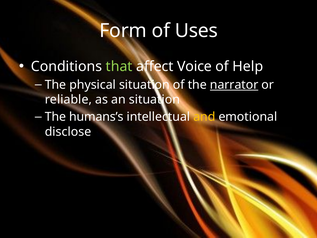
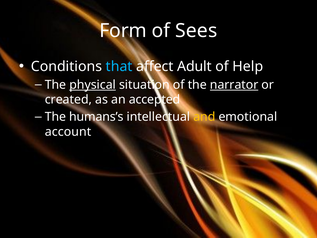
Uses: Uses -> Sees (196, 31)
that colour: light green -> light blue (119, 67)
Voice: Voice -> Adult (195, 67)
physical underline: none -> present (93, 85)
reliable: reliable -> created (68, 100)
an situation: situation -> accepted (155, 100)
disclose: disclose -> account (68, 132)
